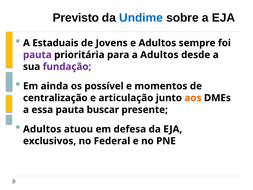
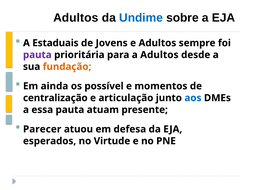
Previsto: Previsto -> Adultos (76, 18)
fundação colour: purple -> orange (67, 67)
aos colour: orange -> blue (193, 98)
buscar: buscar -> atuam (103, 110)
Adultos: Adultos -> Parecer (42, 129)
exclusivos: exclusivos -> esperados (50, 141)
Federal: Federal -> Virtude (112, 141)
